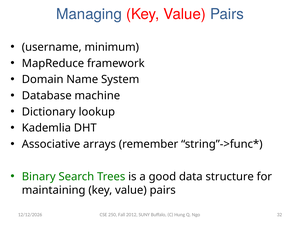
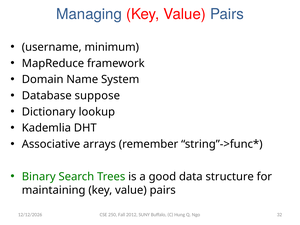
machine: machine -> suppose (97, 96)
